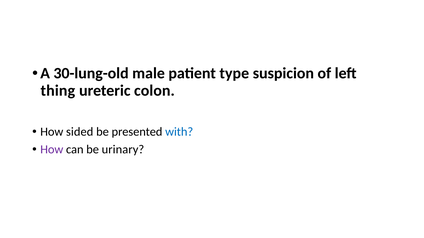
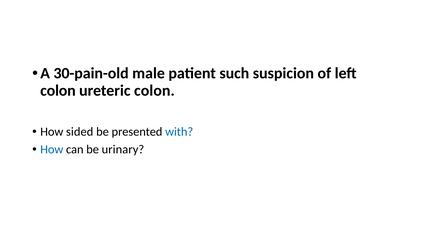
30-lung-old: 30-lung-old -> 30-pain-old (91, 74)
type: type -> such (234, 74)
thing: thing -> colon (58, 91)
How colour: purple -> blue (52, 150)
